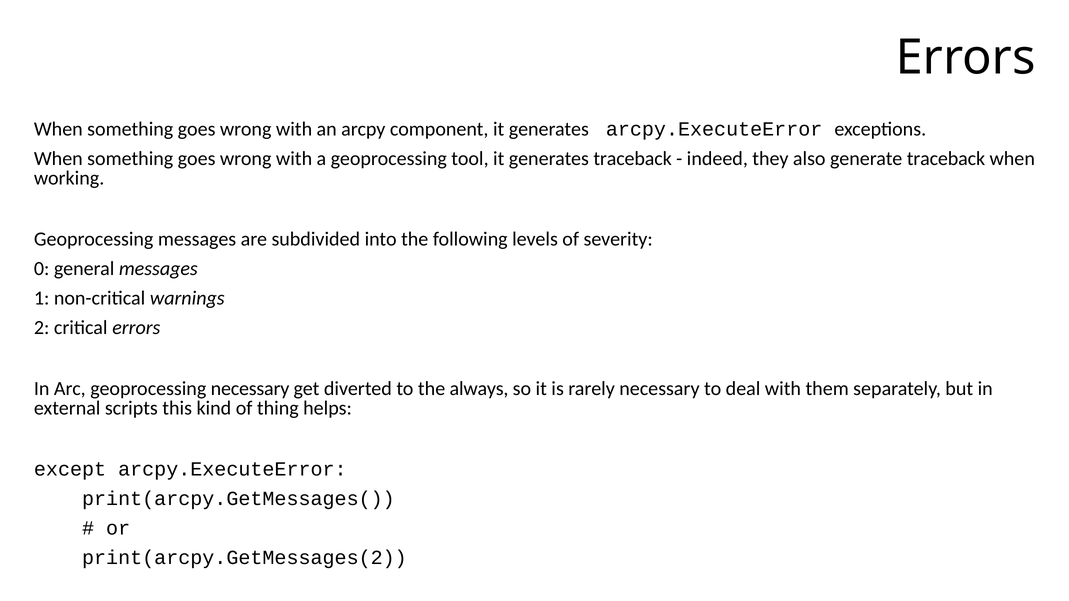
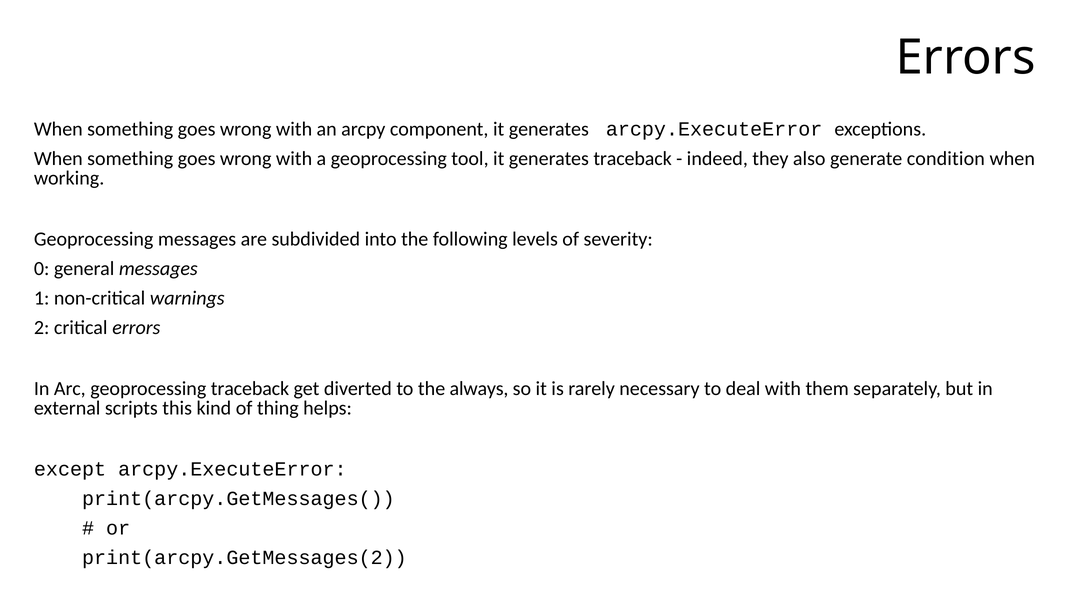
generate traceback: traceback -> condition (946, 159)
geoprocessing necessary: necessary -> traceback (250, 389)
